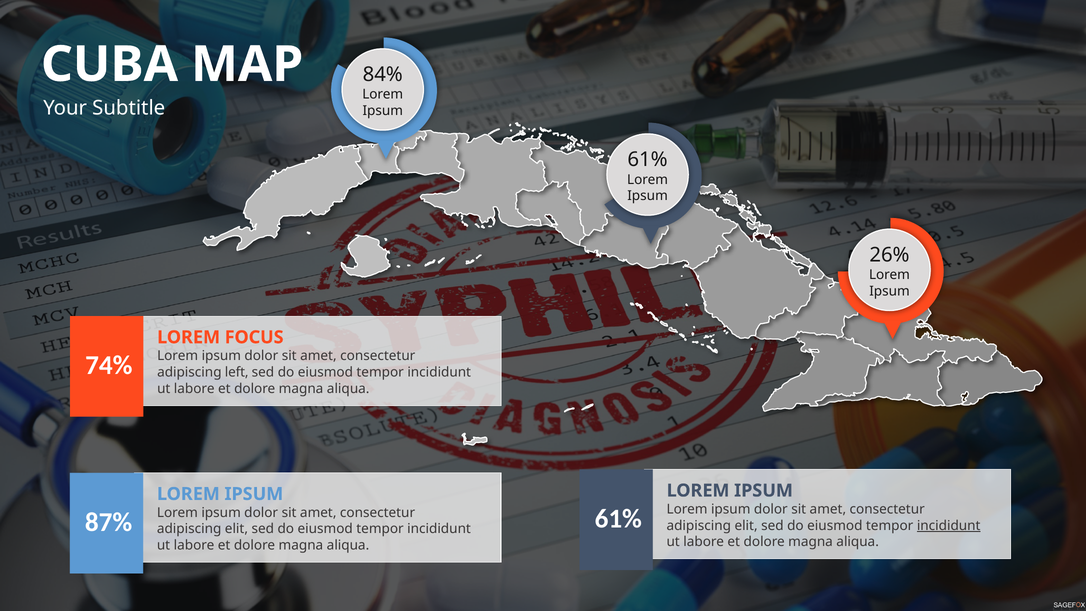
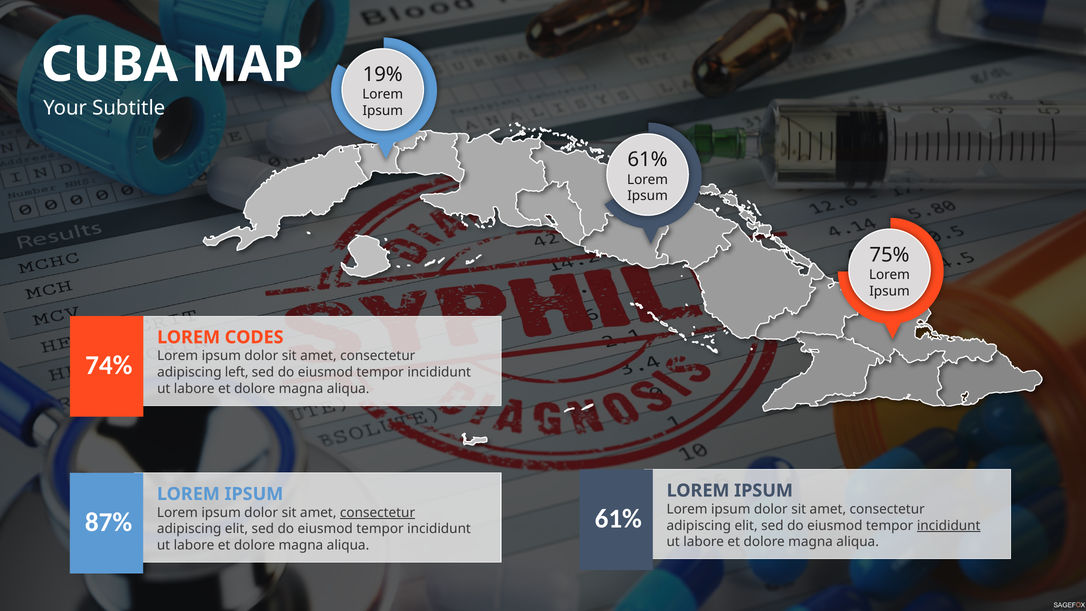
84%: 84% -> 19% (383, 75)
26%: 26% -> 75% (889, 255)
FOCUS: FOCUS -> CODES (254, 337)
consectetur underline: none -> present (378, 513)
